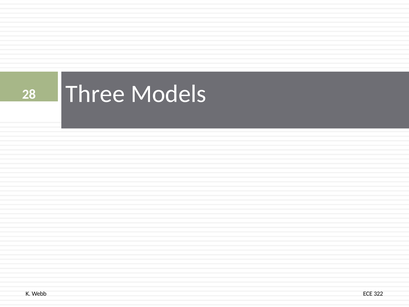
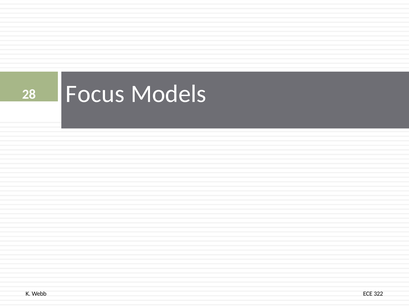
Three: Three -> Focus (95, 94)
